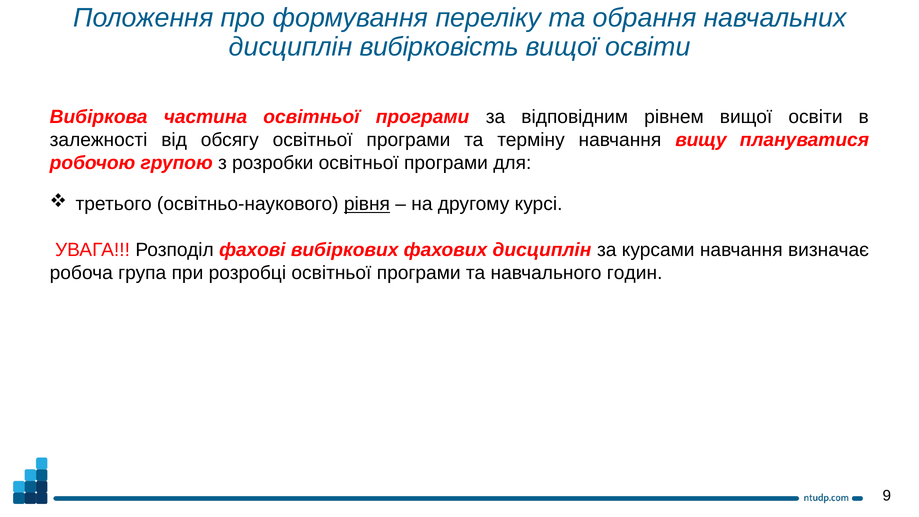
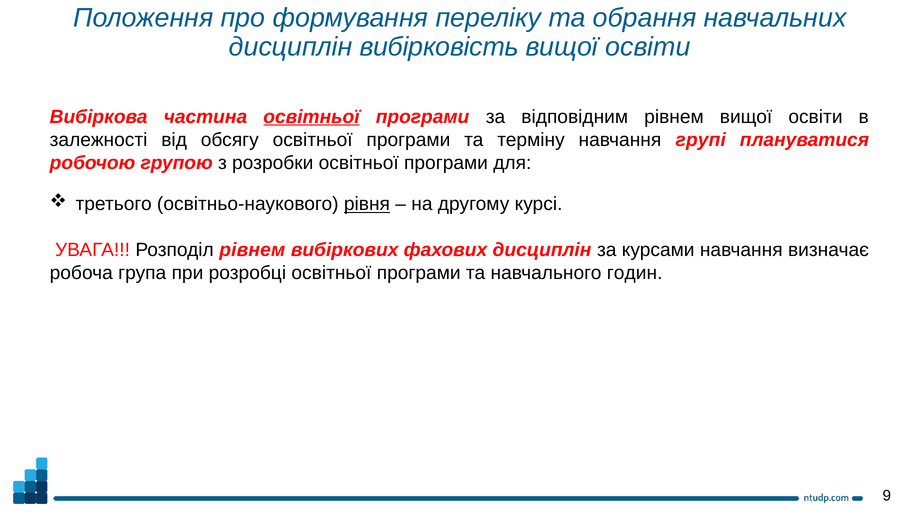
освітньої underline: none -> present (311, 117)
вищу: вищу -> групі (701, 140)
Розподіл фахові: фахові -> рівнем (252, 250)
